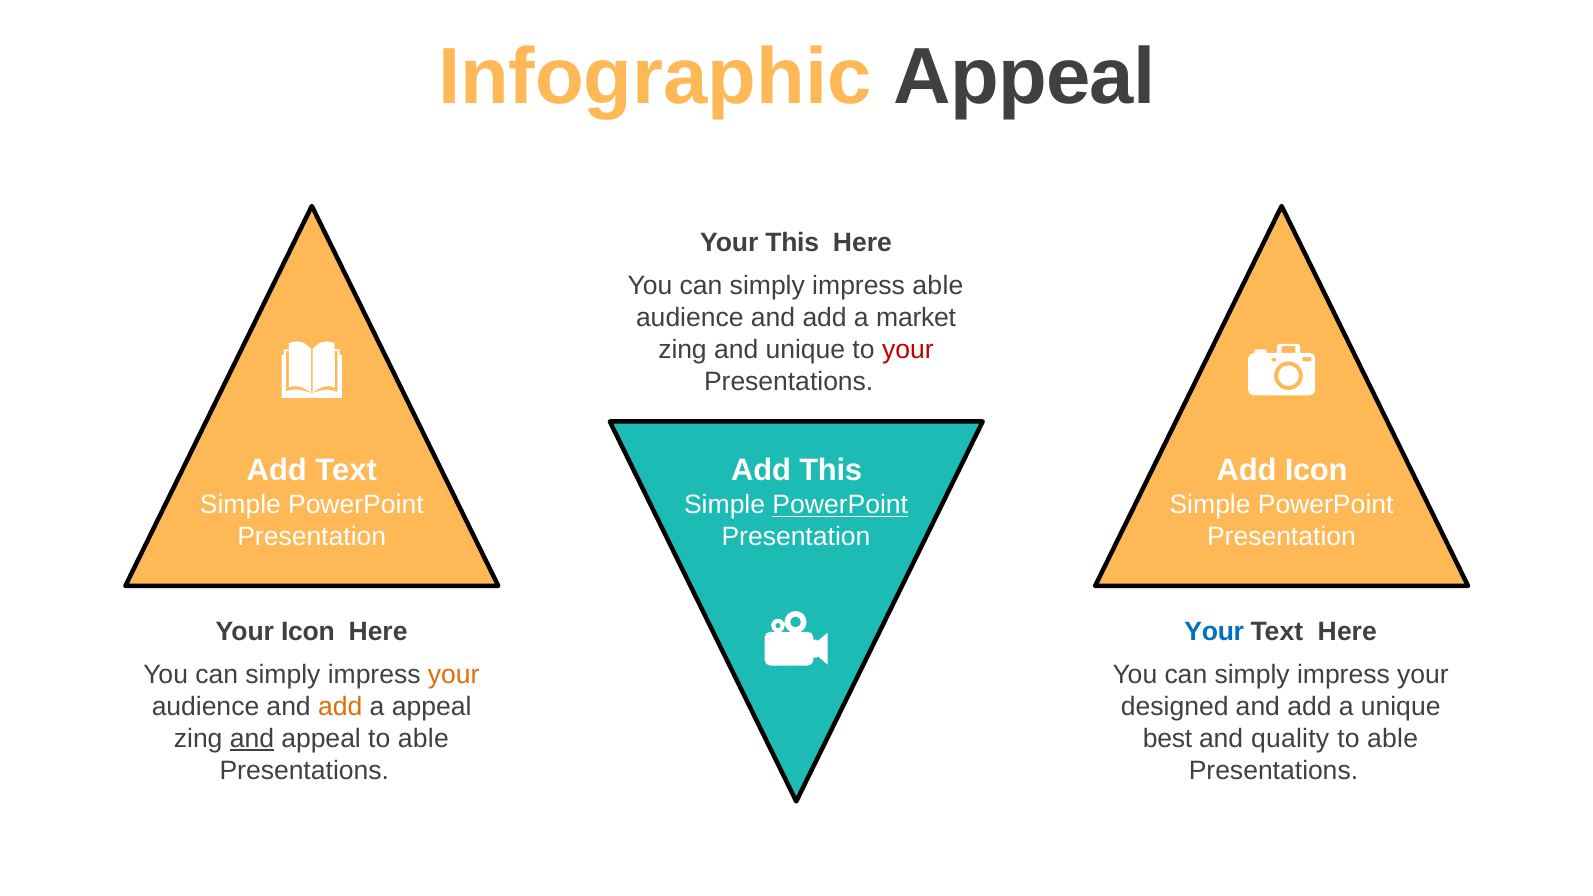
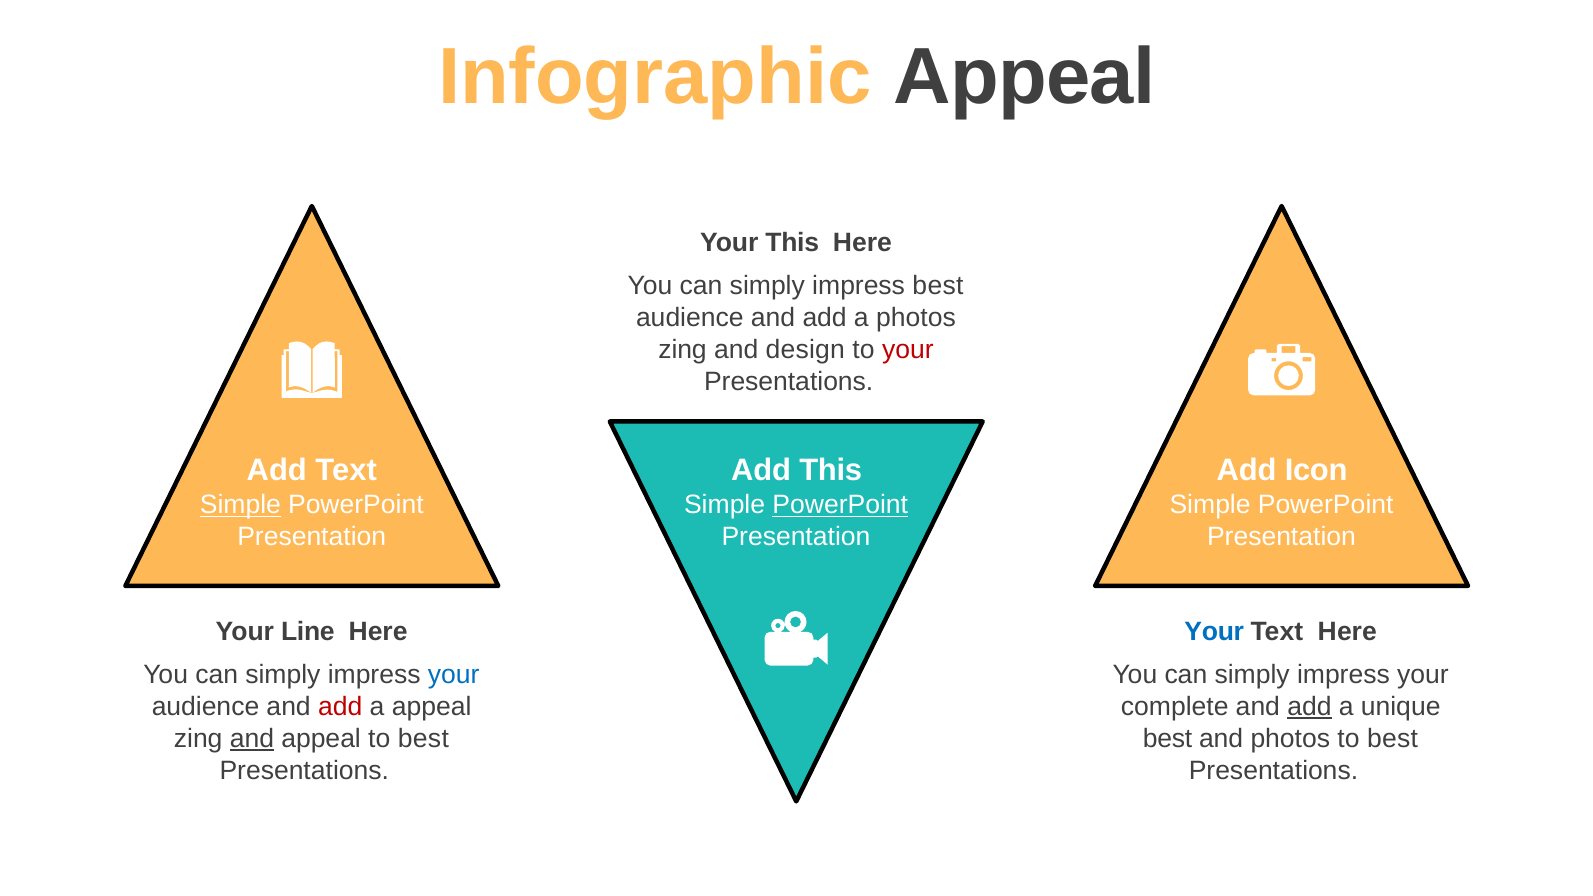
impress able: able -> best (938, 286)
a market: market -> photos (916, 318)
and unique: unique -> design (805, 349)
Simple underline: none -> present (240, 505)
Your Icon: Icon -> Line (308, 632)
your colour: orange -> blue (454, 675)
add colour: orange -> red (340, 707)
designed: designed -> complete (1175, 707)
add underline: none -> present (1309, 707)
appeal to able: able -> best (423, 739)
and quality: quality -> photos (1290, 739)
able: able -> best (1393, 739)
